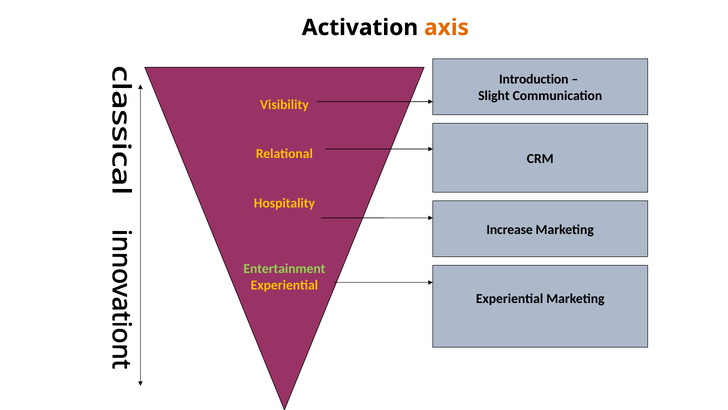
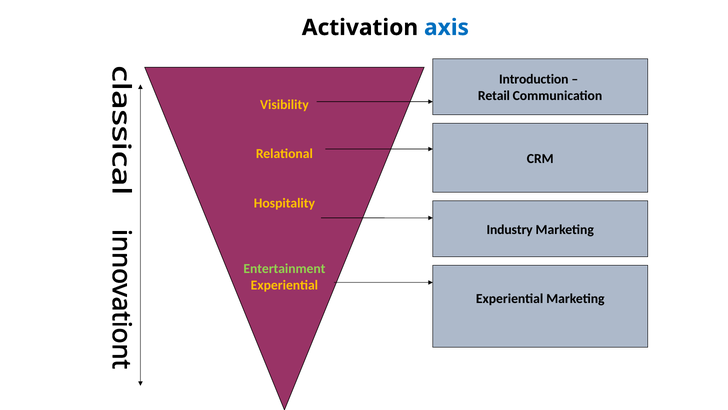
axis colour: orange -> blue (446, 28)
Slight: Slight -> Retail (494, 96)
Increase: Increase -> Industry (510, 229)
